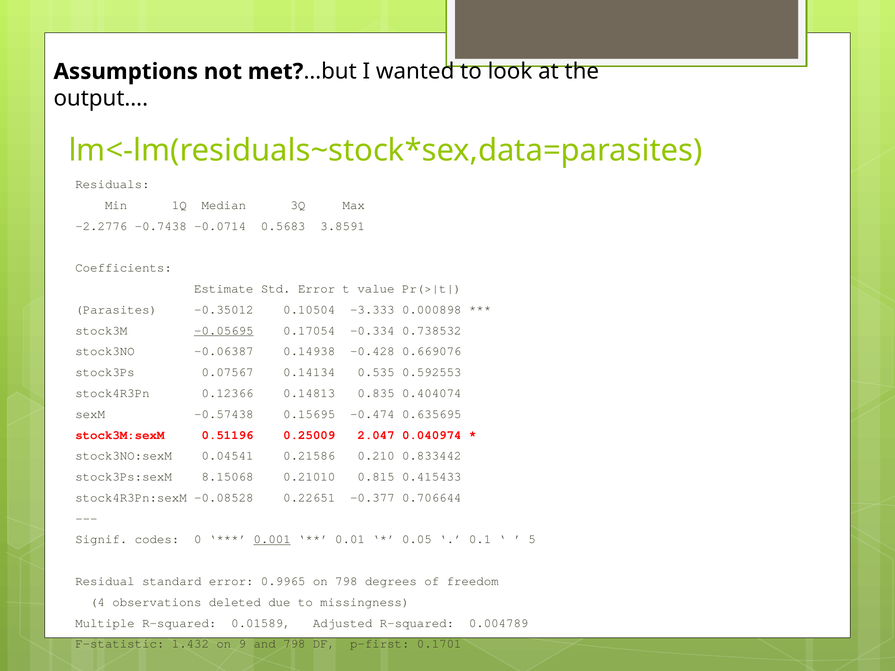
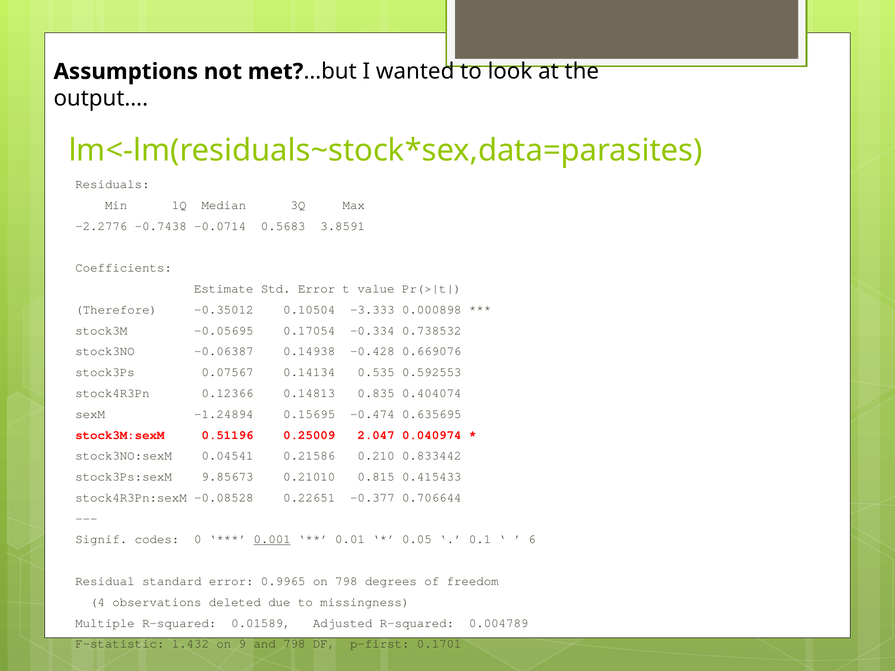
Parasites: Parasites -> Therefore (116, 310)
-0.05695 underline: present -> none (224, 331)
-0.57438: -0.57438 -> -1.24894 (224, 414)
8.15068: 8.15068 -> 9.85673 (228, 477)
5: 5 -> 6 (532, 540)
